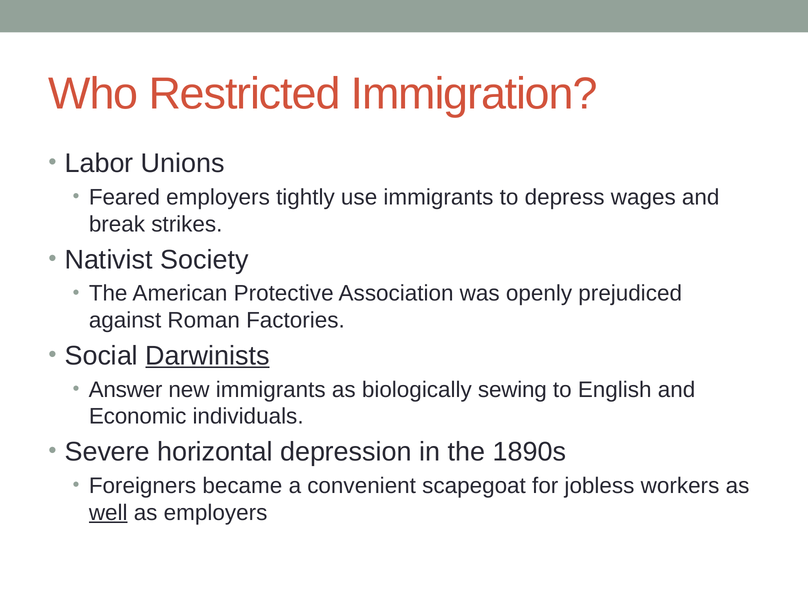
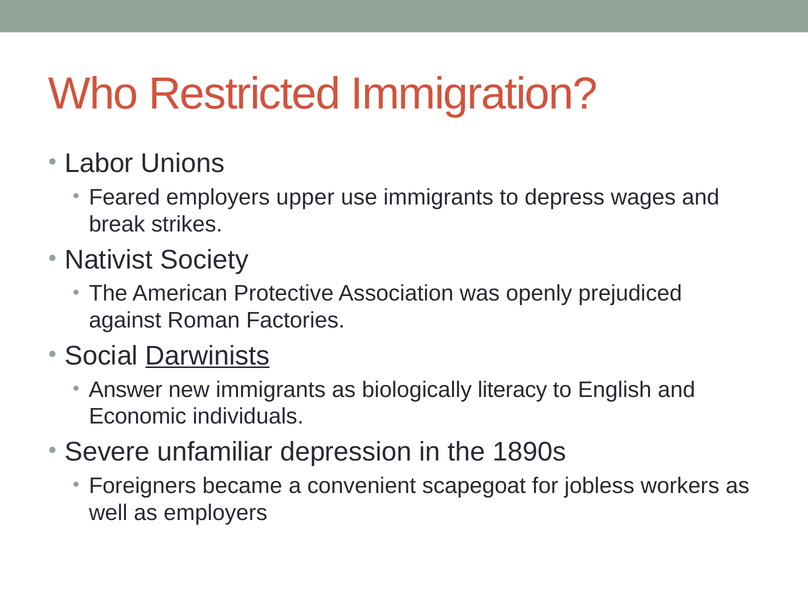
tightly: tightly -> upper (305, 197)
sewing: sewing -> literacy (512, 390)
horizontal: horizontal -> unfamiliar (215, 452)
well underline: present -> none (108, 513)
